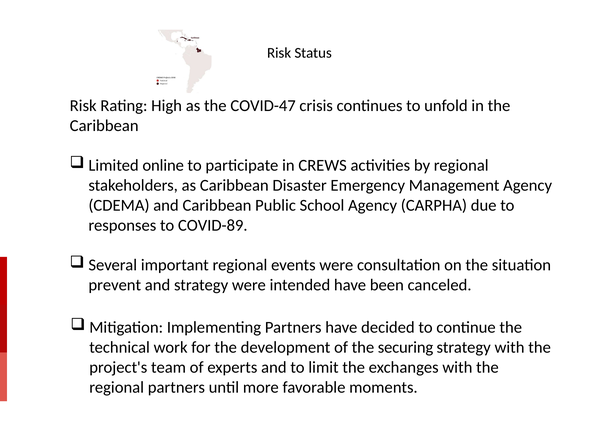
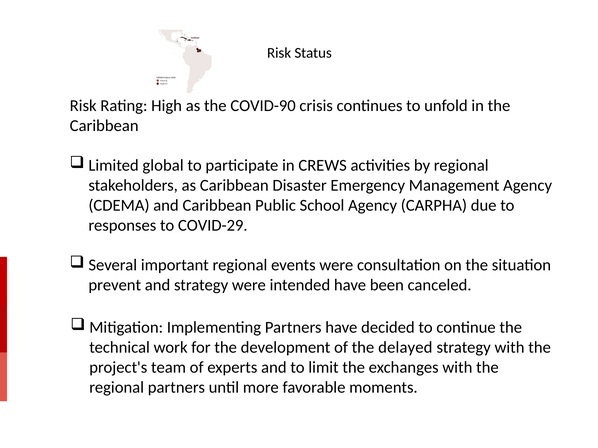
COVID-47: COVID-47 -> COVID-90 (263, 106)
online: online -> global (163, 166)
COVID-89: COVID-89 -> COVID-29 (213, 225)
securing: securing -> delayed (405, 348)
